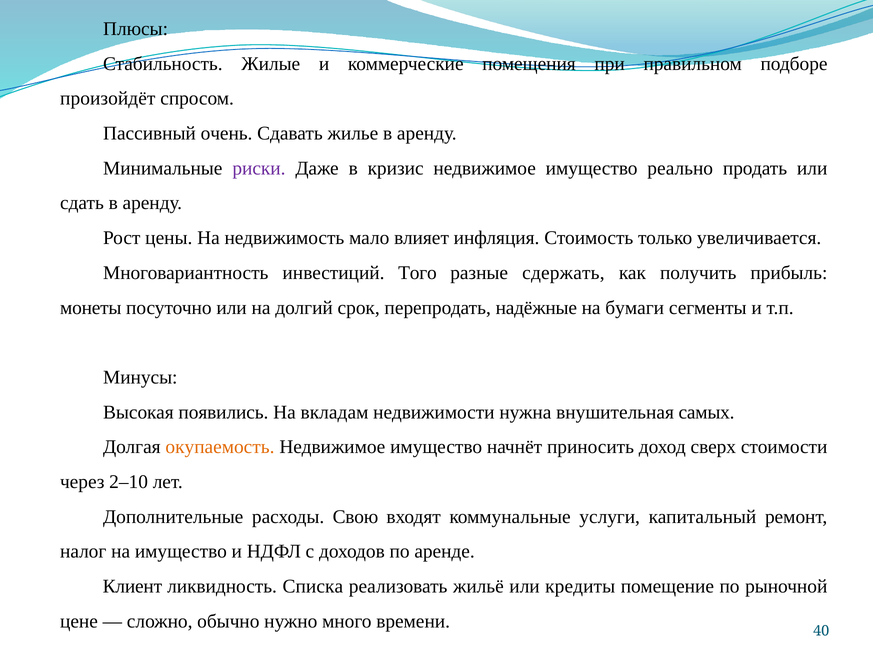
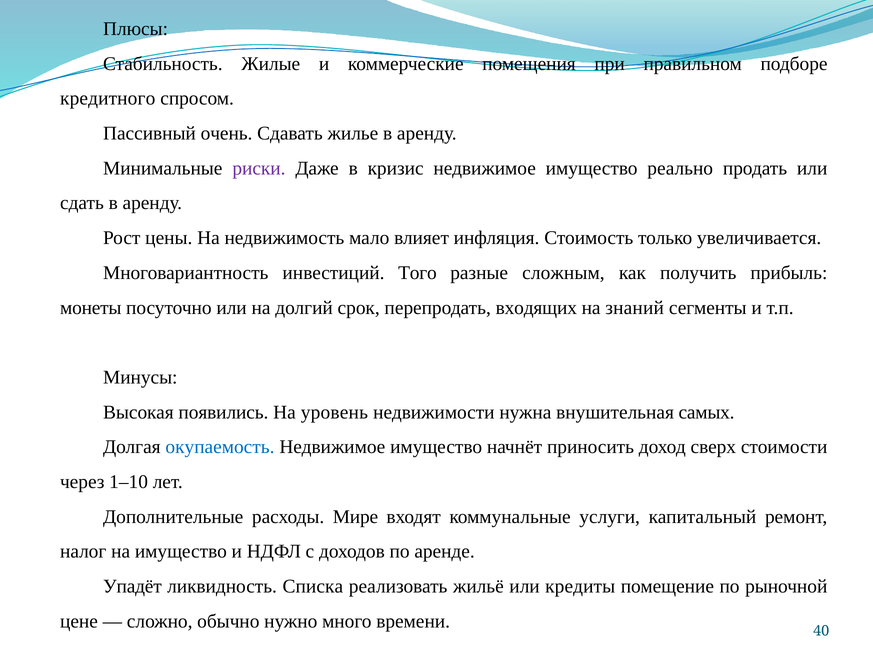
произойдёт: произойдёт -> кредитного (108, 99)
сдержать: сдержать -> сложным (563, 273)
надёжные: надёжные -> входящих (536, 308)
бумаги: бумаги -> знаний (635, 308)
вкладам: вкладам -> уровень (334, 413)
окупаемость colour: orange -> blue (220, 448)
2–10: 2–10 -> 1–10 (129, 482)
Свою: Свою -> Мире (355, 517)
Клиент: Клиент -> Упадёт (132, 587)
